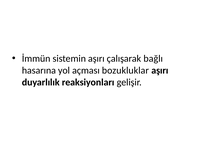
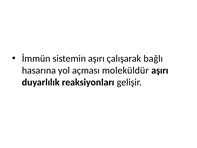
bozukluklar: bozukluklar -> moleküldür (125, 70)
